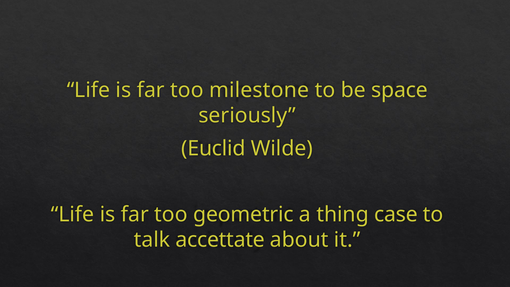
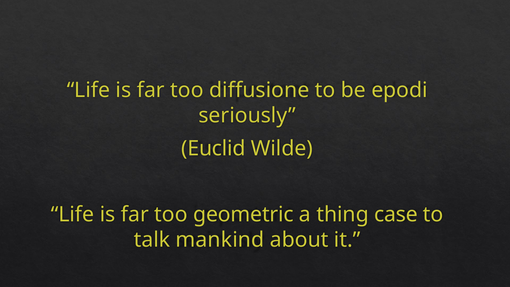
milestone: milestone -> diffusione (259, 90)
space: space -> epodi (399, 90)
accettate: accettate -> mankind (220, 240)
